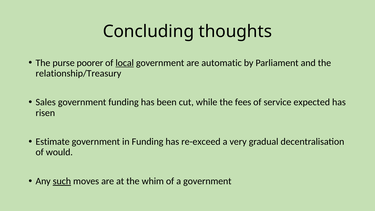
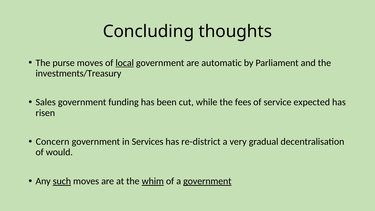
purse poorer: poorer -> moves (90, 63)
relationship/Treasury: relationship/Treasury -> investments/Treasury (78, 73)
Estimate: Estimate -> Concern (53, 142)
in Funding: Funding -> Services (148, 142)
re-exceed: re-exceed -> re-district (201, 142)
whim underline: none -> present (153, 181)
government underline: none -> present (207, 181)
